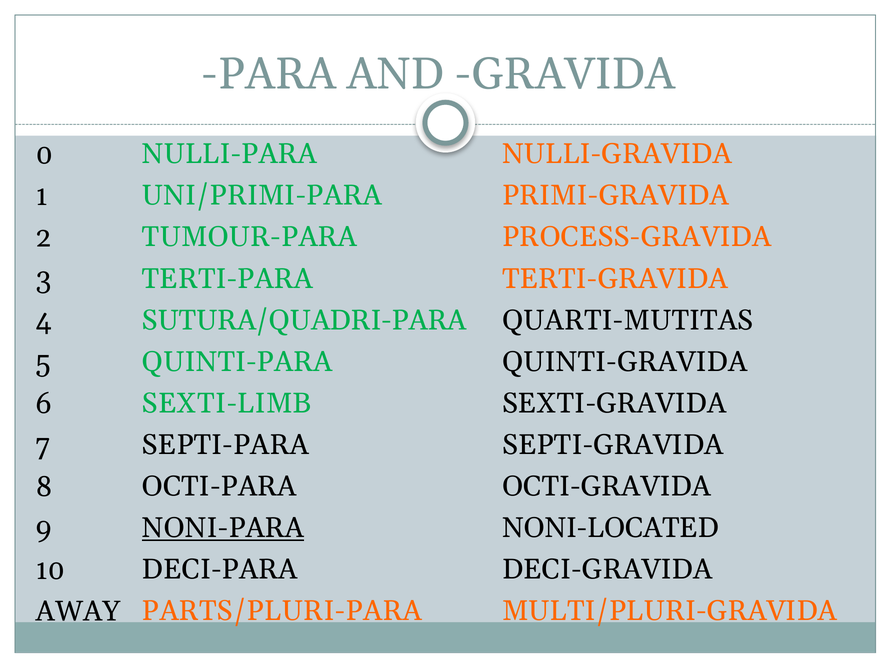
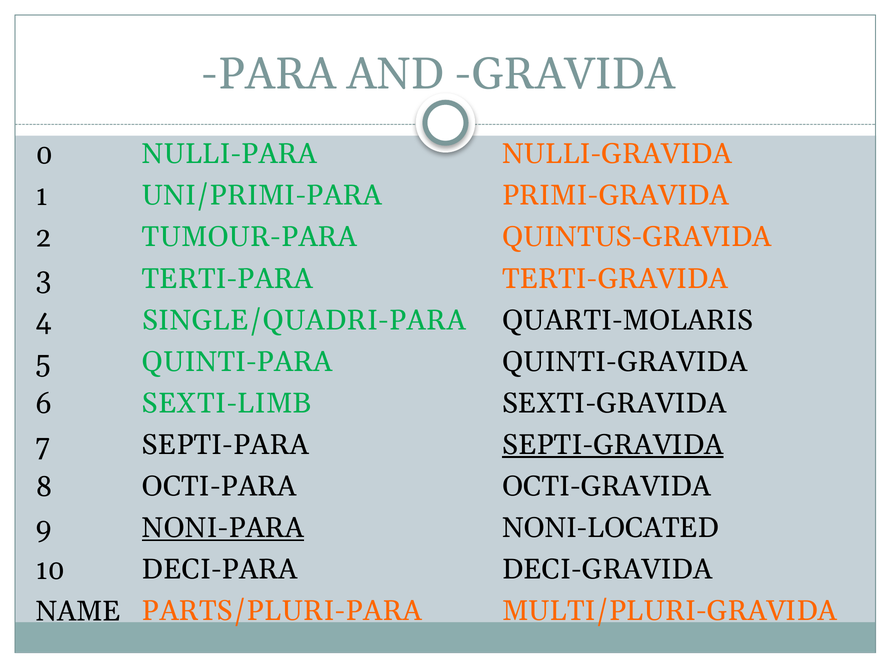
PROCESS-GRAVIDA: PROCESS-GRAVIDA -> QUINTUS-GRAVIDA (637, 237)
SUTURA/QUADRI-PARA: SUTURA/QUADRI-PARA -> SINGLE/QUADRI-PARA (304, 320)
QUARTI-MUTITAS: QUARTI-MUTITAS -> QUARTI-MOLARIS (628, 320)
SEPTI-GRAVIDA underline: none -> present (613, 445)
AWAY: AWAY -> NAME (78, 612)
